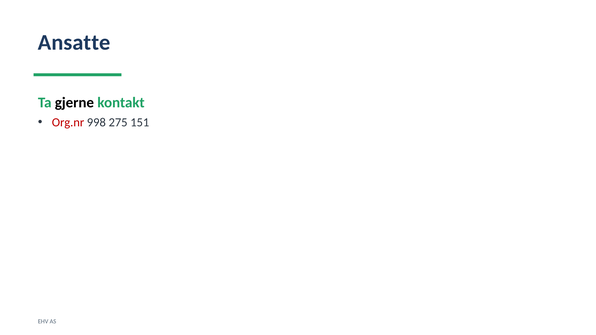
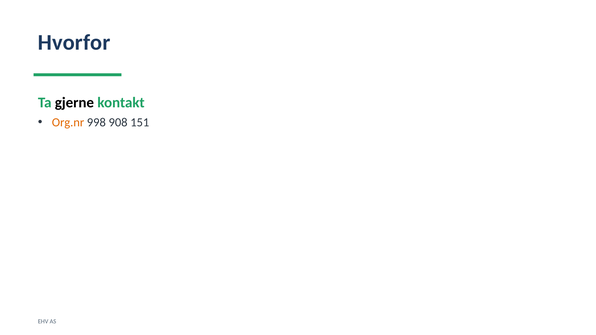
Ansatte: Ansatte -> Hvorfor (74, 43)
Org.nr colour: red -> orange (68, 123)
275: 275 -> 908 (118, 123)
